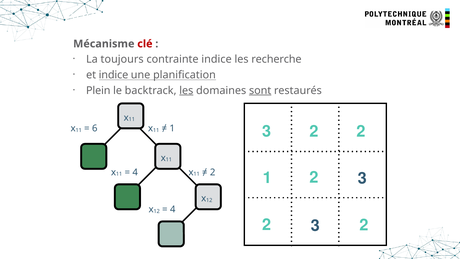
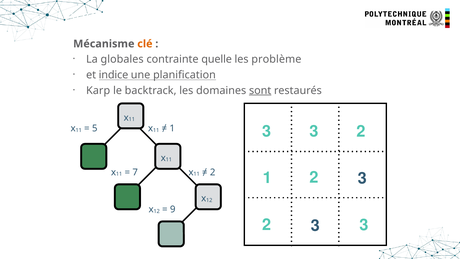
clé colour: red -> orange (145, 44)
La toujours: toujours -> globales (122, 59)
contrainte indice: indice -> quelle (217, 59)
recherche: recherche -> problème (276, 59)
Plein: Plein -> Karp (98, 90)
les underline: present -> none (186, 90)
2: 2 -> 3 (314, 132)
6: 6 -> 5 (95, 128)
4: 4 -> 7 (135, 172)
4: 4 -> 9 (173, 209)
2: 2 -> 3 (364, 225)
